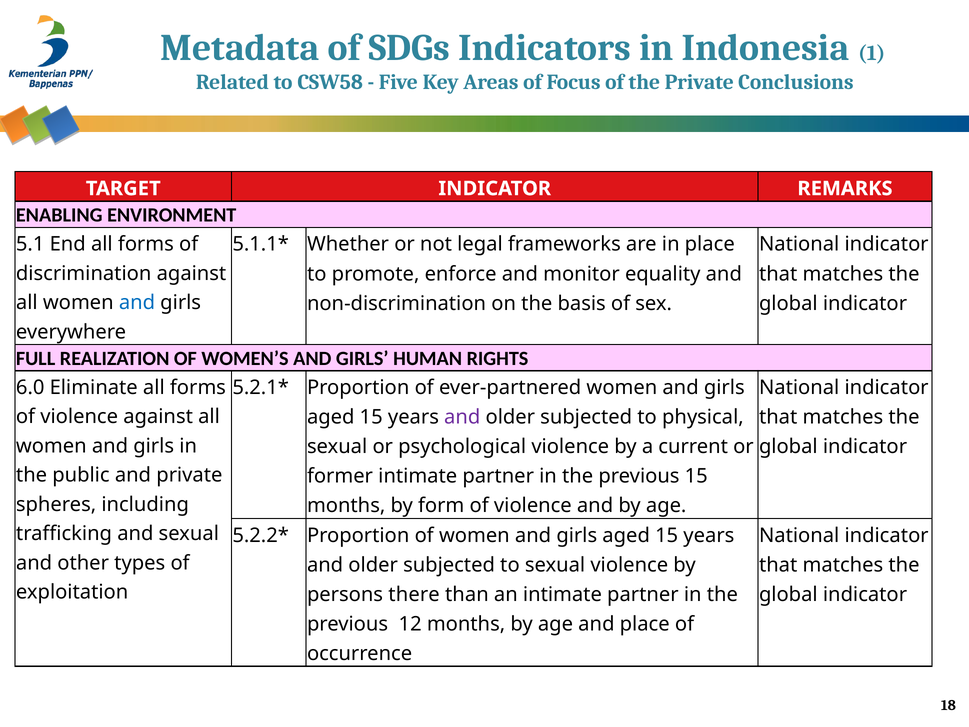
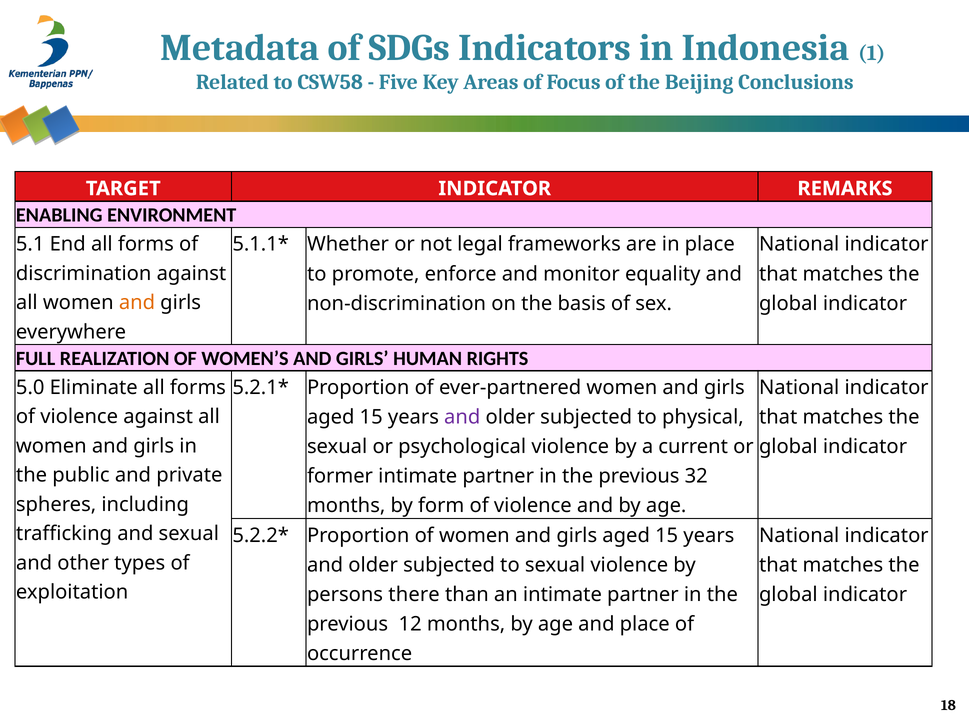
the Private: Private -> Beijing (699, 82)
and colour: blue -> orange (137, 303)
6.0: 6.0 -> 5.0 (30, 387)
previous 15: 15 -> 32 (696, 476)
